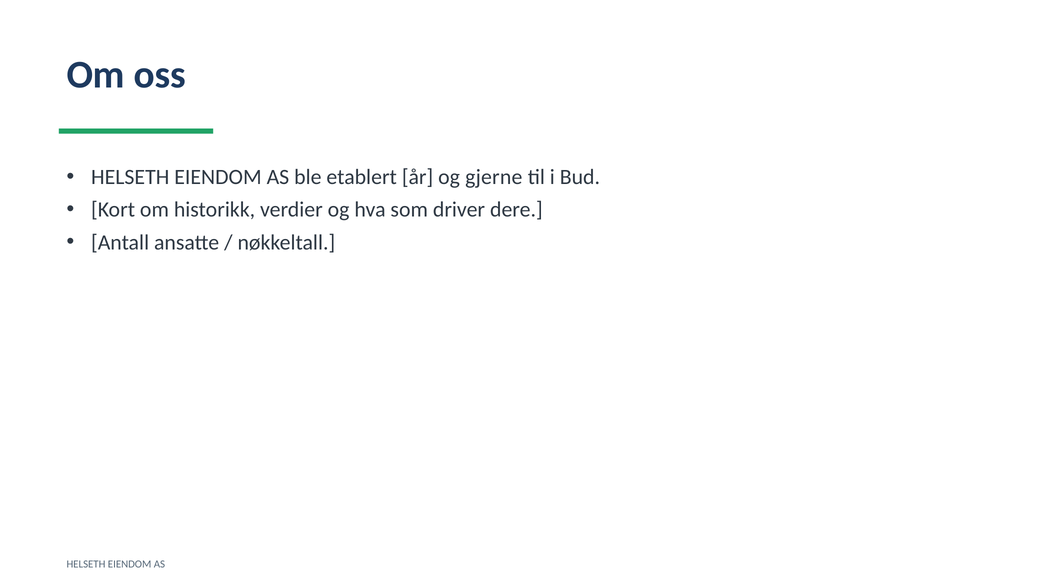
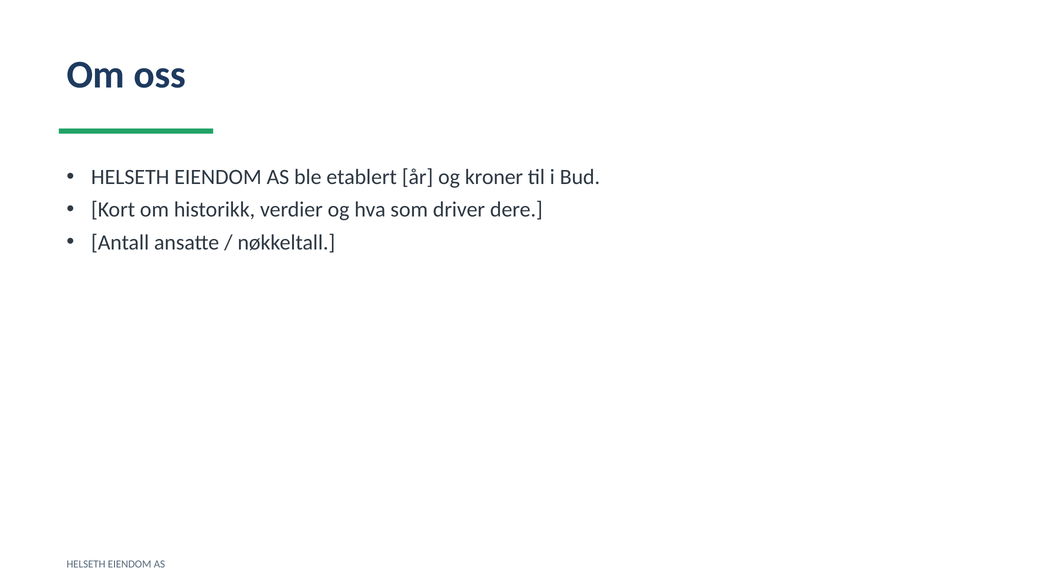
gjerne: gjerne -> kroner (494, 177)
